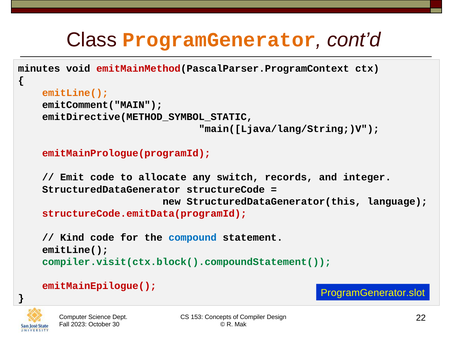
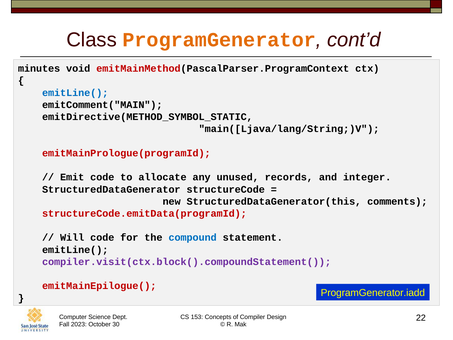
emitLine( colour: orange -> blue (75, 93)
switch: switch -> unused (238, 177)
language: language -> comments (397, 201)
Kind: Kind -> Will (72, 238)
compiler.visit(ctx.block().compoundStatement( colour: green -> purple (187, 262)
ProgramGenerator.slot: ProgramGenerator.slot -> ProgramGenerator.iadd (373, 293)
